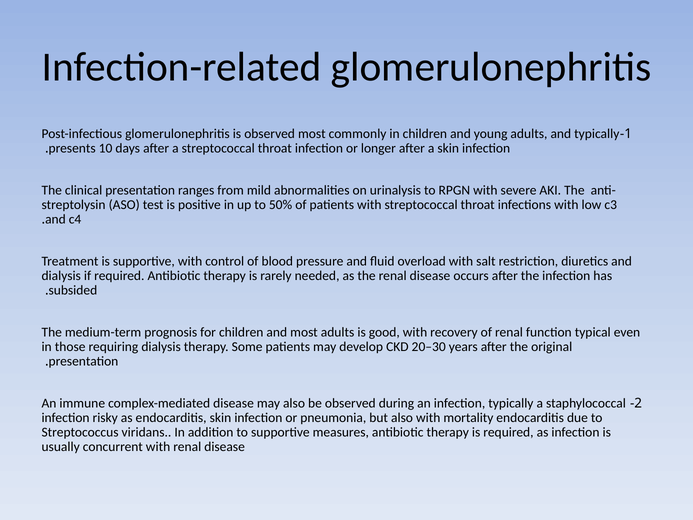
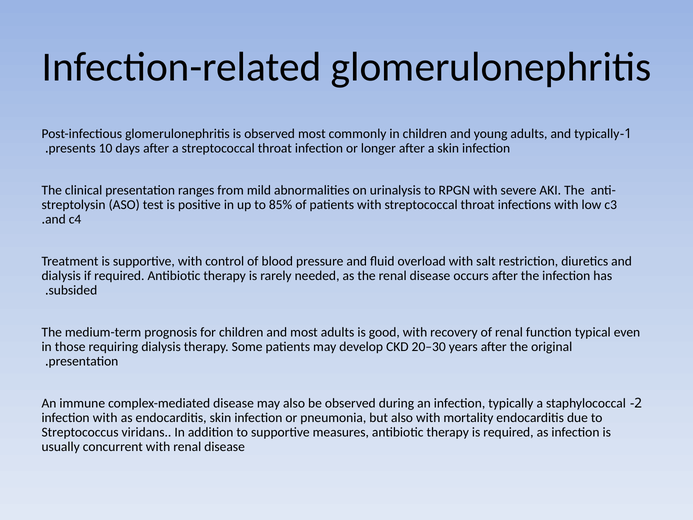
50%: 50% -> 85% (281, 205)
infection risky: risky -> with (105, 418)
